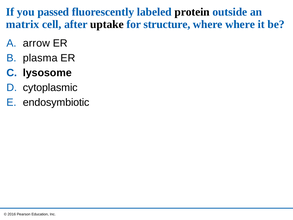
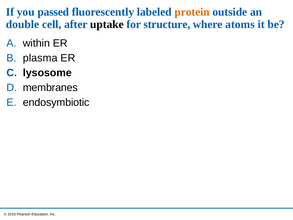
protein colour: black -> orange (192, 12)
matrix: matrix -> double (23, 24)
where where: where -> atoms (240, 24)
arrow: arrow -> within (36, 43)
cytoplasmic: cytoplasmic -> membranes (50, 88)
